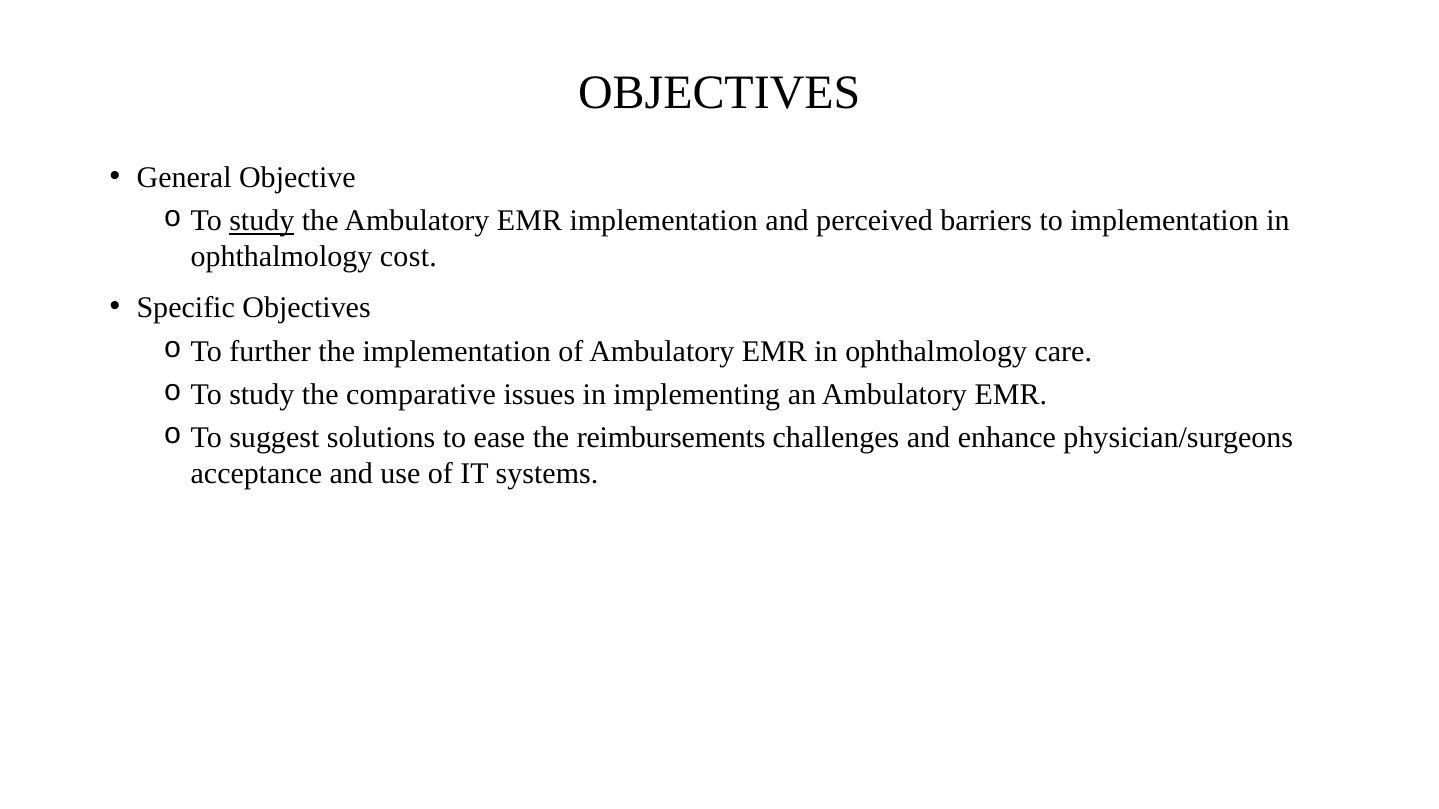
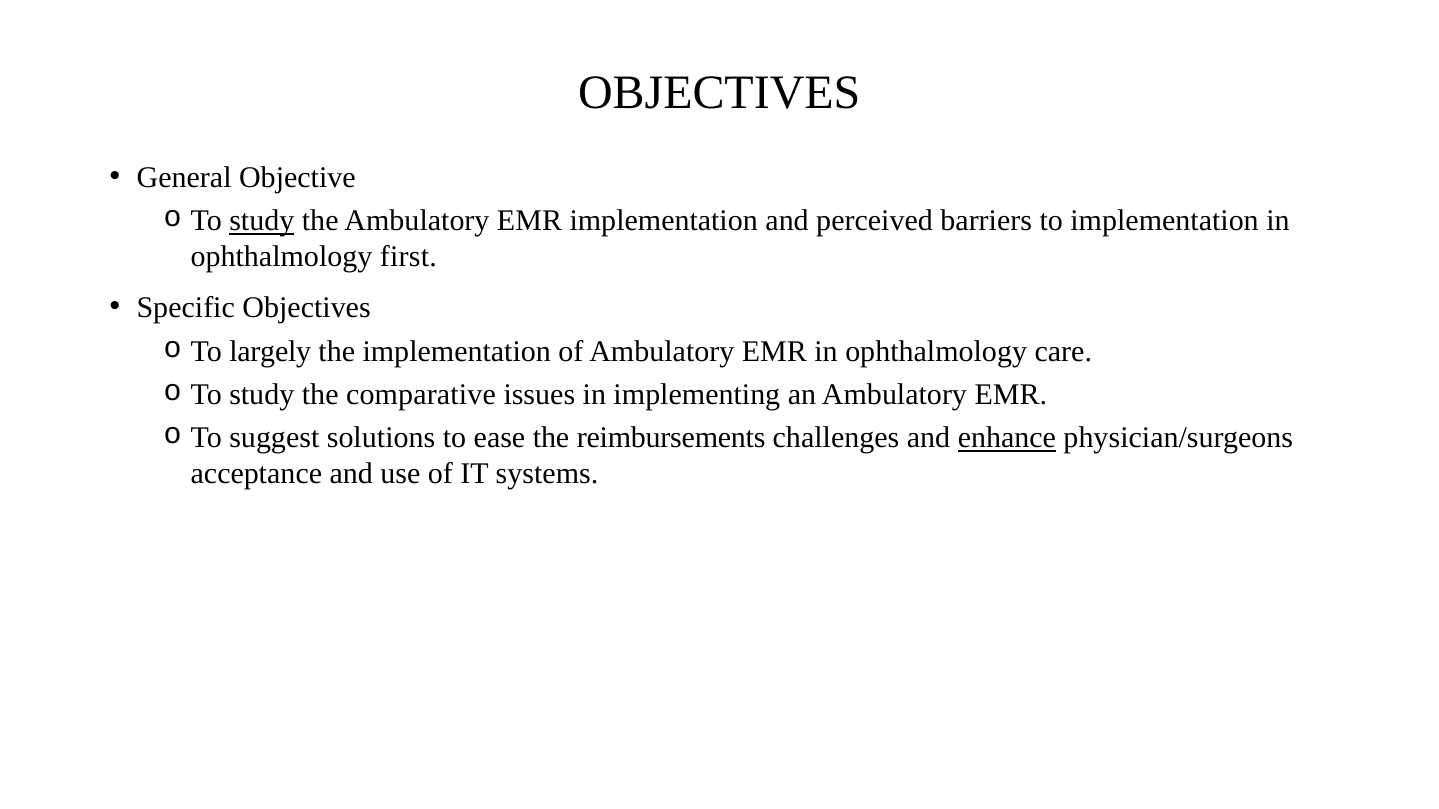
cost: cost -> first (408, 257)
further: further -> largely (270, 351)
enhance underline: none -> present (1007, 438)
